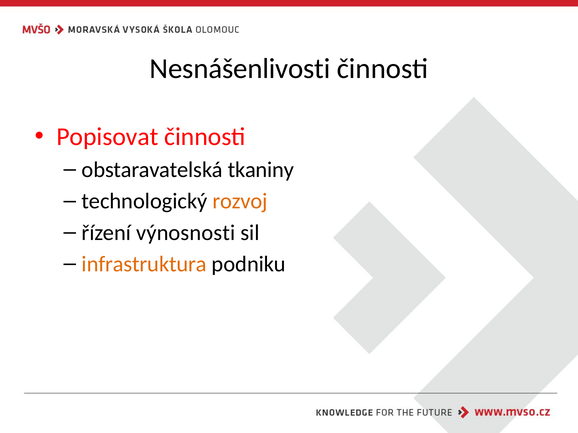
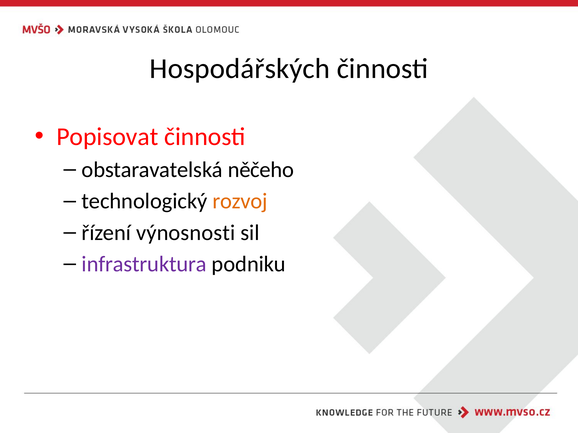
Nesnášenlivosti: Nesnášenlivosti -> Hospodářských (240, 69)
tkaniny: tkaniny -> něčeho (261, 170)
infrastruktura colour: orange -> purple (144, 264)
